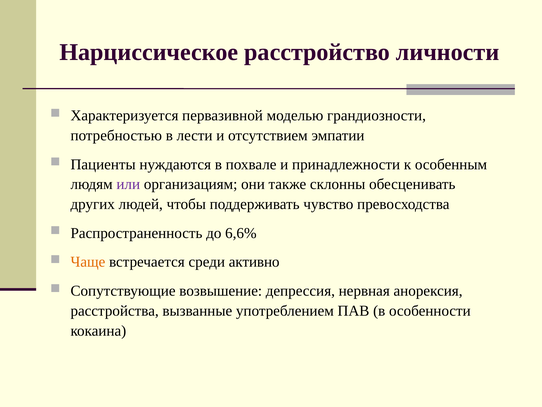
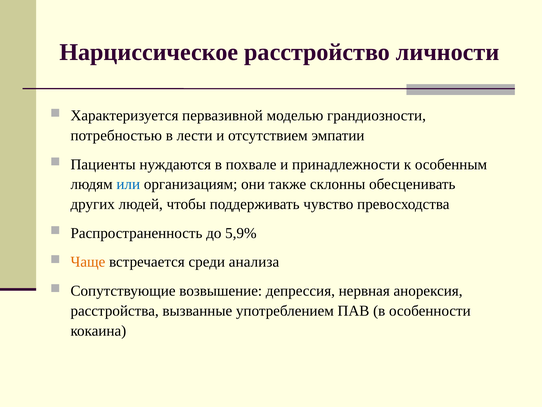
или colour: purple -> blue (128, 184)
6,6%: 6,6% -> 5,9% (241, 233)
активно: активно -> анализа (254, 262)
